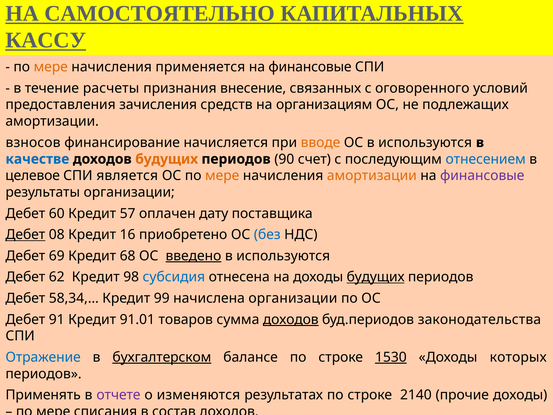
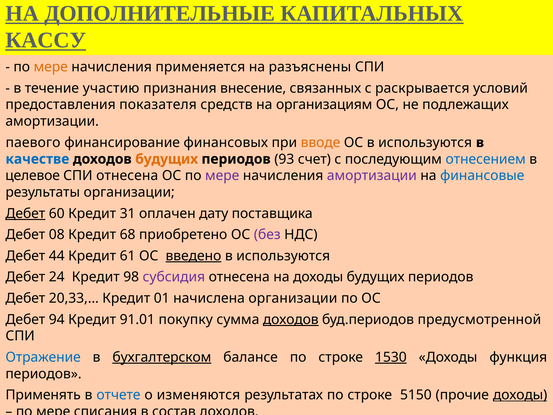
САМОСТОЯТЕЛЬНО: САМОСТОЯТЕЛЬНО -> ДОПОЛНИТЕЛЬНЫЕ (160, 14)
финансовые: финансовые -> разъяснены (310, 67)
расчеты: расчеты -> участию (111, 88)
оговоренного: оговоренного -> раскрывается (422, 88)
зачисления: зачисления -> показателя (158, 105)
взносов: взносов -> паевого (33, 142)
начисляется: начисляется -> финансовых (226, 142)
90: 90 -> 93 (284, 159)
СПИ является: является -> отнесена (127, 176)
мере colour: orange -> purple (222, 176)
амортизации colour: orange -> purple (372, 176)
финансовые colour: purple -> blue (482, 176)
Дебет underline: none -> present (25, 213)
57: 57 -> 31 (128, 213)
Дебет underline: present -> none (25, 235)
16: 16 -> 68 (128, 235)
без colour: blue -> purple (267, 235)
69: 69 -> 44 (57, 256)
68: 68 -> 61 (128, 256)
62: 62 -> 24 (57, 277)
субсидия colour: blue -> purple (174, 277)
будущих underline: present -> none (376, 277)
58,34,…: 58,34,… -> 20,33,… (74, 298)
99: 99 -> 01 (162, 298)
91: 91 -> 94 (57, 319)
товаров: товаров -> покупку (186, 319)
законодательства: законодательства -> предусмотренной (479, 319)
которых: которых -> функция (518, 357)
отчете colour: purple -> blue (118, 395)
2140: 2140 -> 5150 (416, 395)
доходы underline: none -> present (520, 395)
